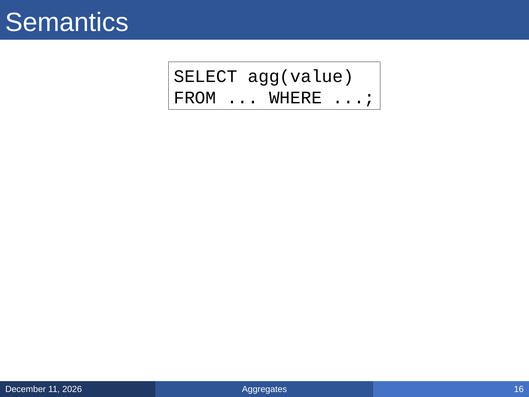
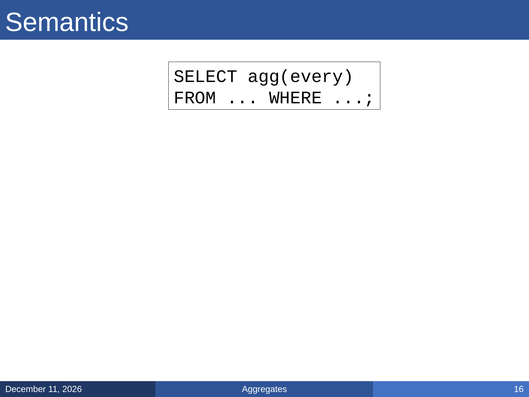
agg(value: agg(value -> agg(every (301, 76)
